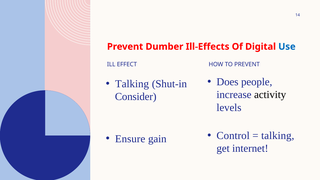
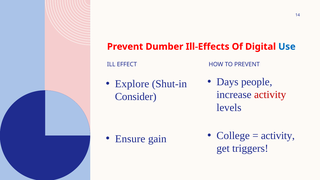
Does: Does -> Days (228, 82)
Talking: Talking -> Explore (132, 84)
activity colour: black -> red (270, 95)
Control: Control -> College (233, 136)
talking: talking -> activity (278, 136)
internet: internet -> triggers (250, 148)
